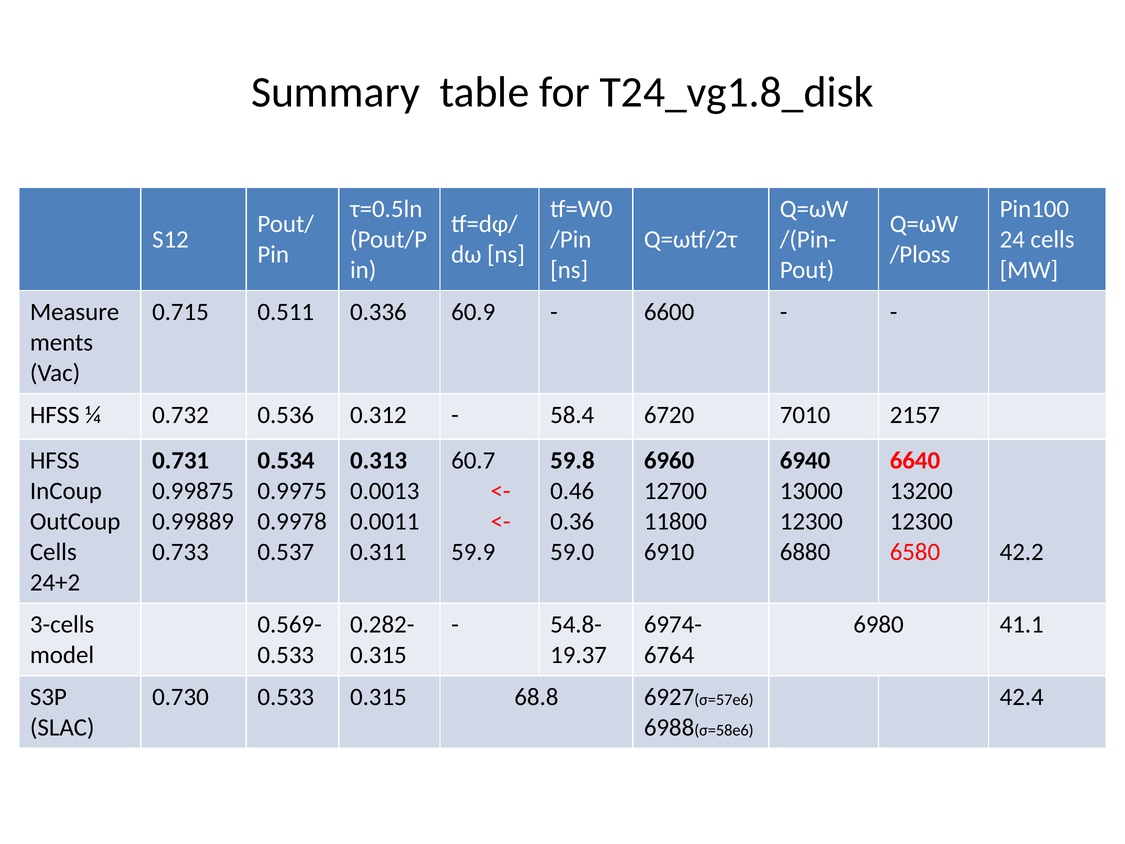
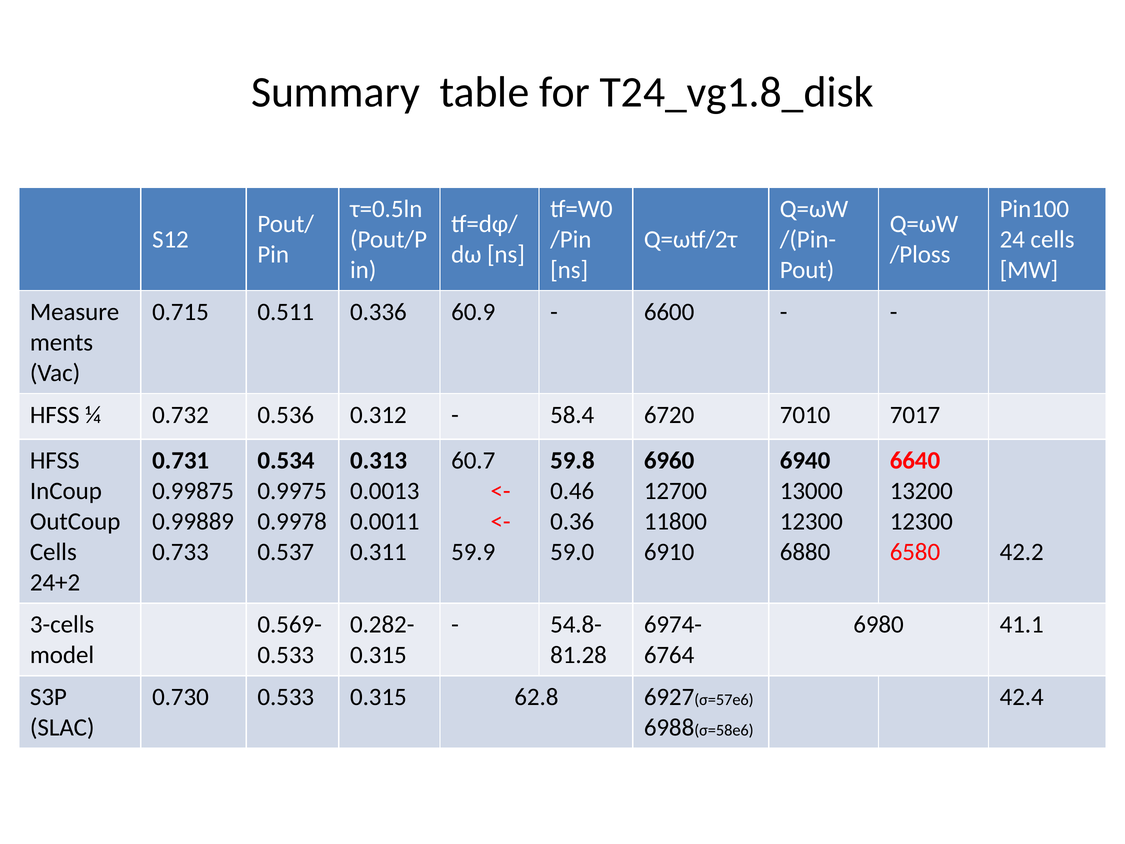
2157: 2157 -> 7017 (915, 415)
19.37: 19.37 -> 81.28 (579, 655)
68.8: 68.8 -> 62.8 (536, 697)
